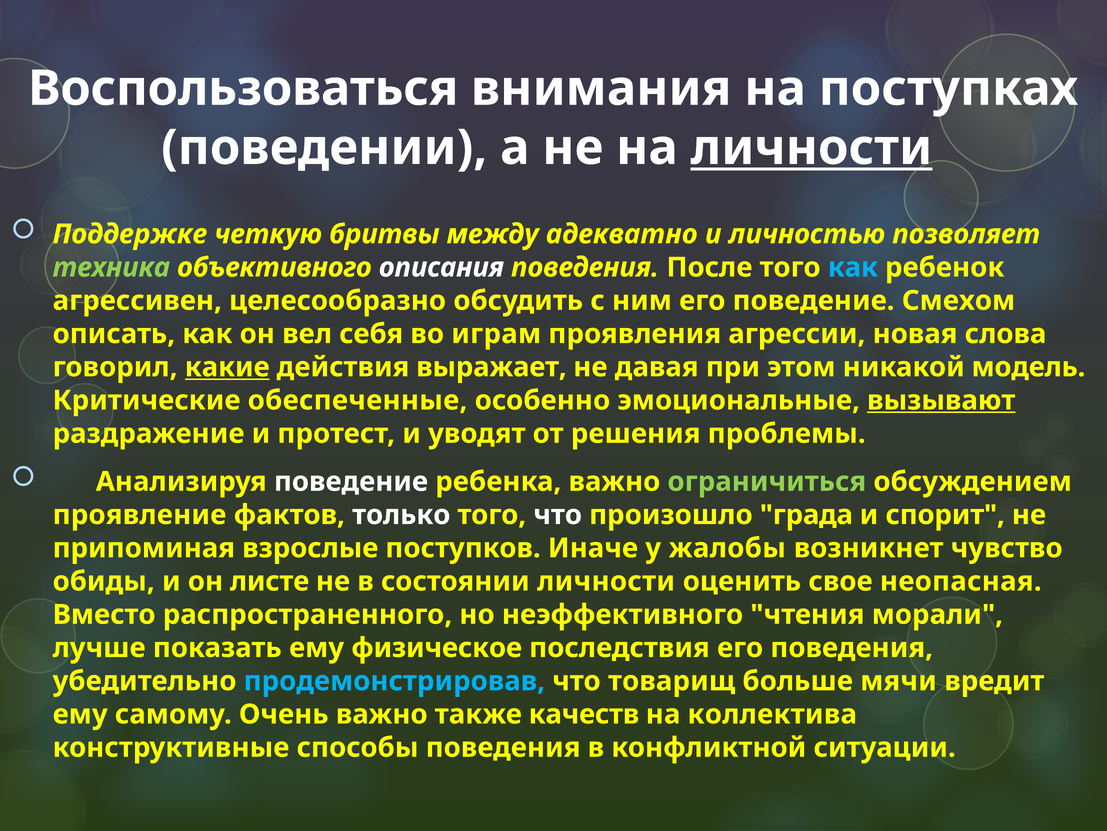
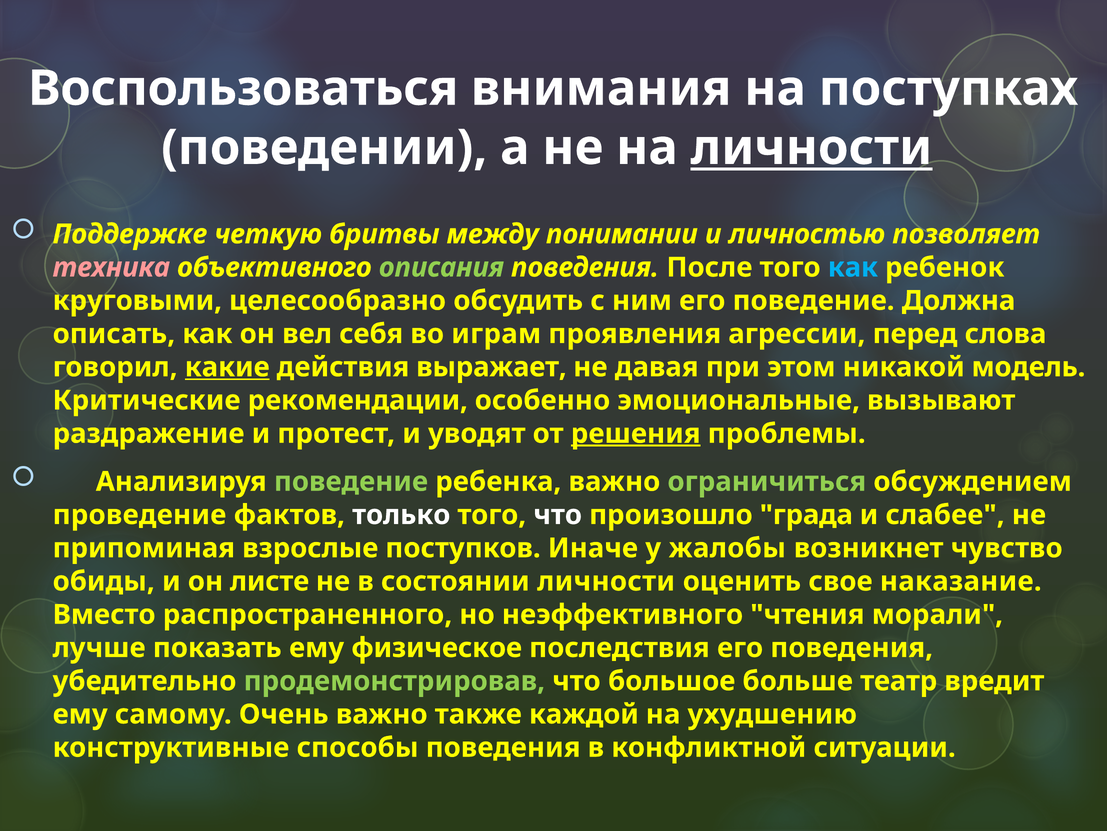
адекватно: адекватно -> понимании (622, 234)
техника colour: light green -> pink (111, 267)
описания colour: white -> light green (441, 267)
агрессивен: агрессивен -> круговыми (137, 300)
Смехом: Смехом -> Должна (959, 300)
новая: новая -> перед (915, 334)
обеспеченные: обеспеченные -> рекомендации (358, 400)
вызывают underline: present -> none (941, 400)
решения underline: none -> present (636, 433)
поведение colour: white -> light green (351, 481)
проявление: проявление -> проведение (139, 514)
спорит: спорит -> слабее (945, 514)
неопасная: неопасная -> наказание (961, 581)
продемонстрировав colour: light blue -> light green (394, 681)
товарищ: товарищ -> большое (672, 681)
мячи: мячи -> театр (899, 681)
качеств: качеств -> каждой (584, 714)
коллектива: коллектива -> ухудшению (772, 714)
